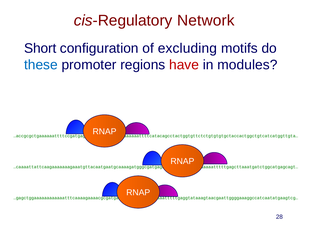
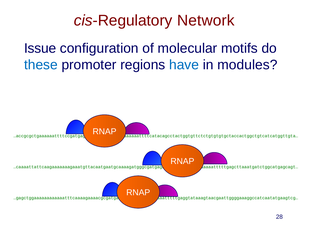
Short: Short -> Issue (40, 48)
excluding: excluding -> molecular (188, 48)
have colour: red -> blue (184, 65)
